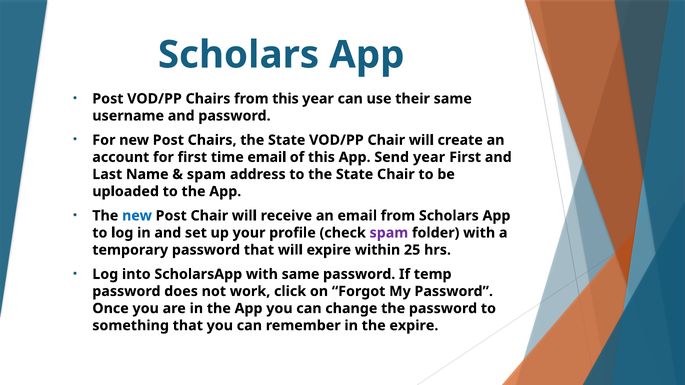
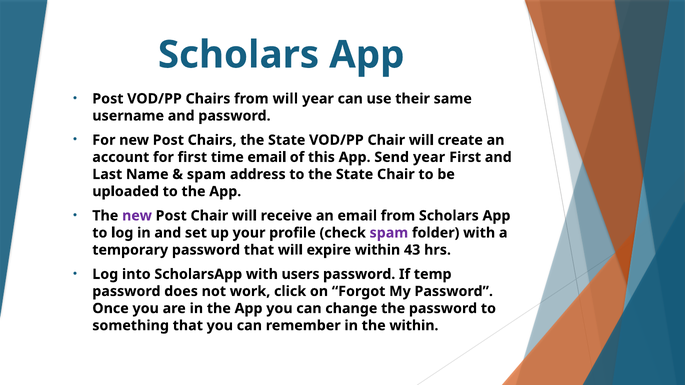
from this: this -> will (285, 99)
new colour: blue -> purple (137, 216)
25: 25 -> 43 (412, 250)
with same: same -> users (301, 274)
the expire: expire -> within (414, 326)
